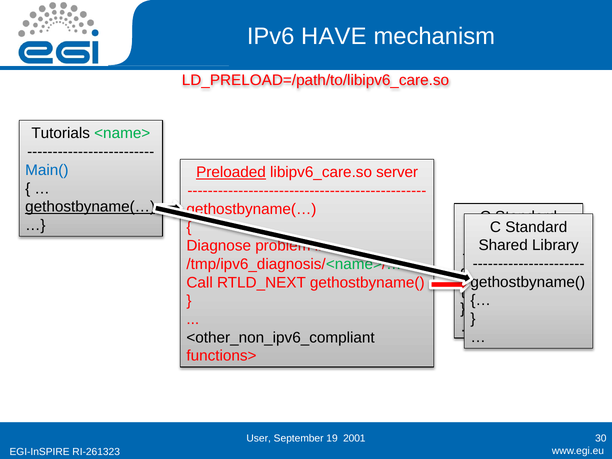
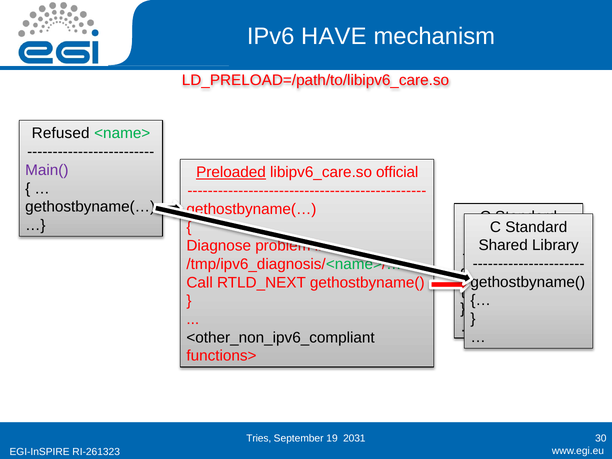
Tutorials: Tutorials -> Refused (61, 133)
Main( colour: blue -> purple (47, 170)
server: server -> official (397, 172)
gethostbyname(… underline: present -> none (90, 207)
User: User -> Tries (259, 438)
2001: 2001 -> 2031 (354, 438)
